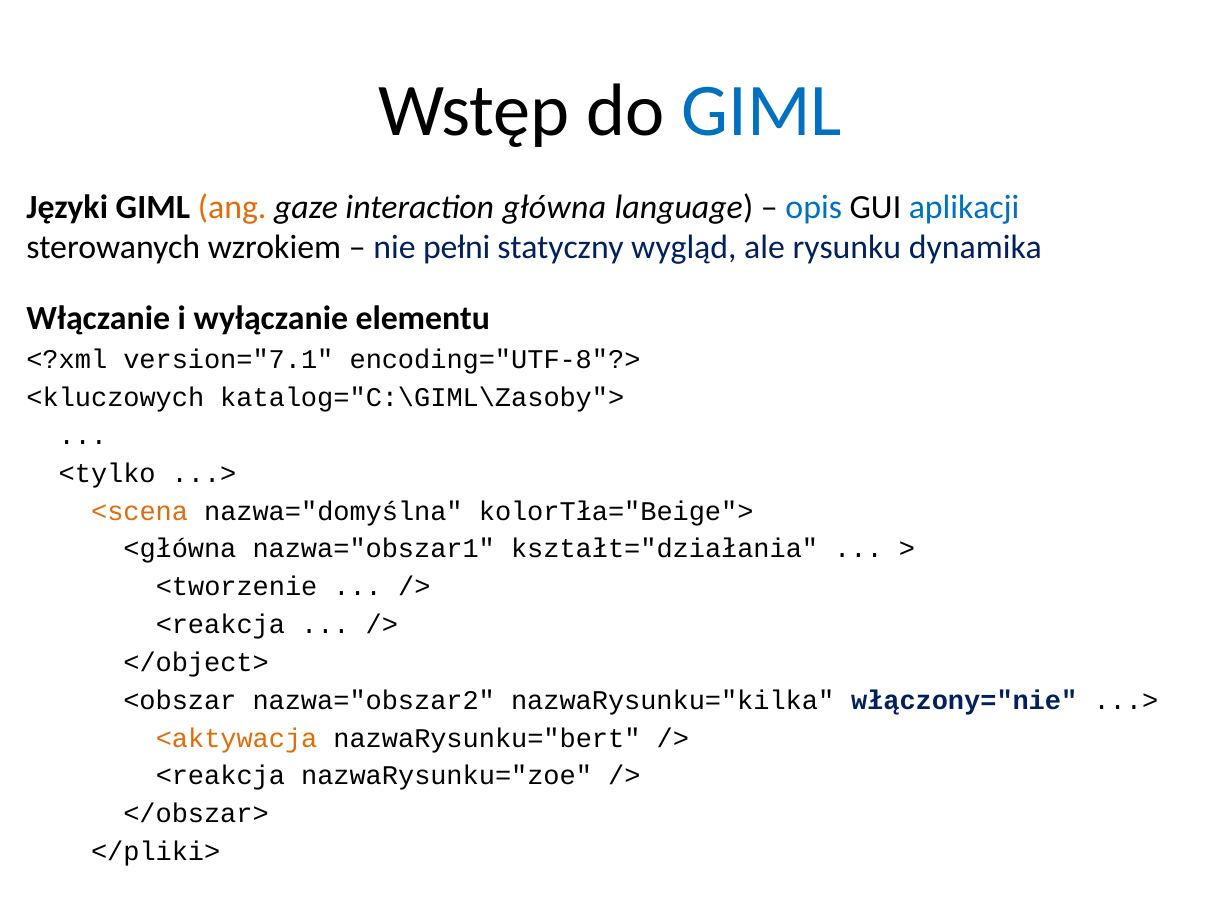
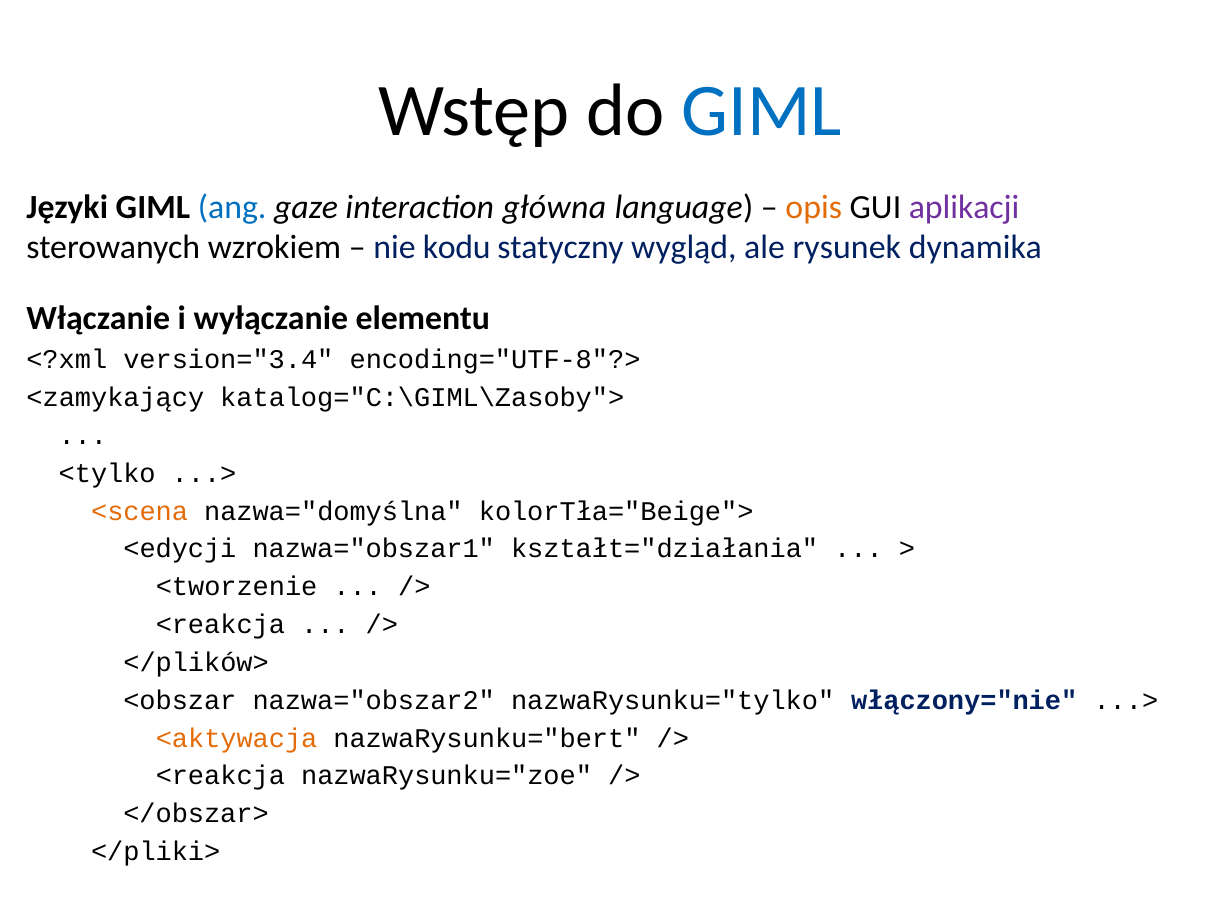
ang colour: orange -> blue (232, 207)
opis colour: blue -> orange (814, 207)
aplikacji colour: blue -> purple (964, 207)
pełni: pełni -> kodu (457, 248)
rysunku: rysunku -> rysunek (847, 248)
version="7.1: version="7.1 -> version="3.4 (228, 360)
<kluczowych: <kluczowych -> <zamykający (115, 398)
<główna: <główna -> <edycji (180, 549)
</object>: </object> -> </plików> (196, 663)
nazwaRysunku="kilka: nazwaRysunku="kilka -> nazwaRysunku="tylko (673, 700)
